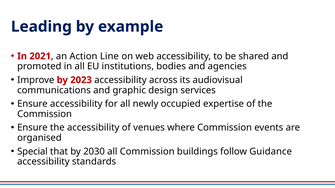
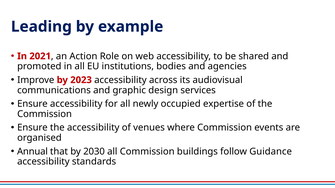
Line: Line -> Role (109, 56)
Special: Special -> Annual (32, 152)
